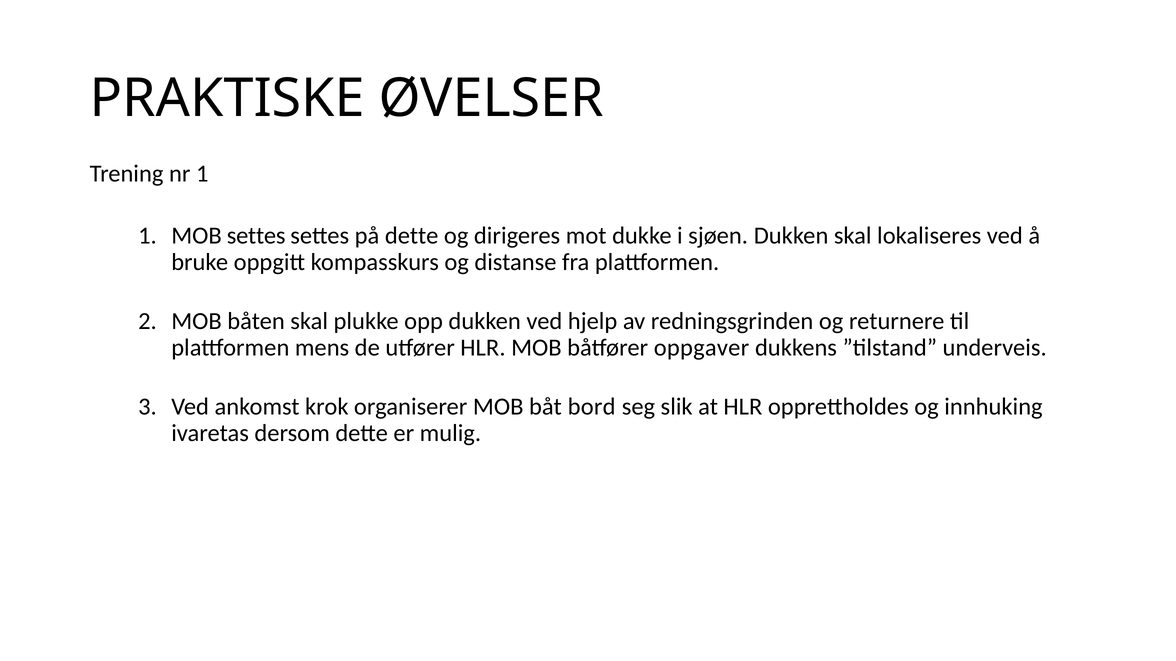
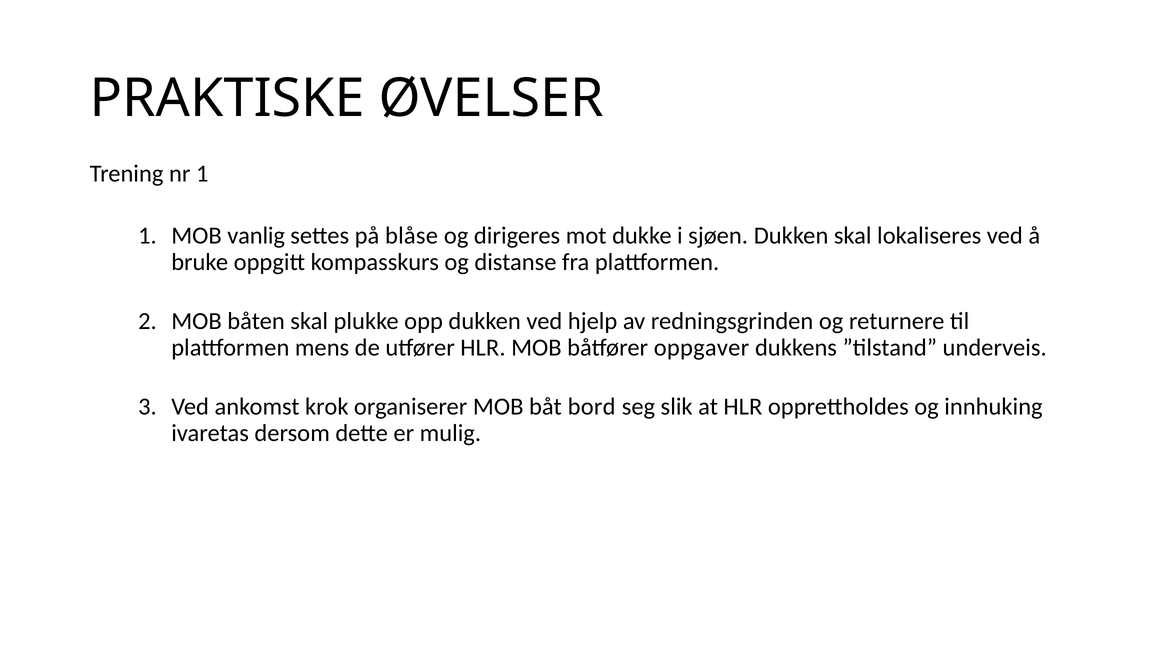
MOB settes: settes -> vanlig (256, 236)
på dette: dette -> blåse (412, 236)
